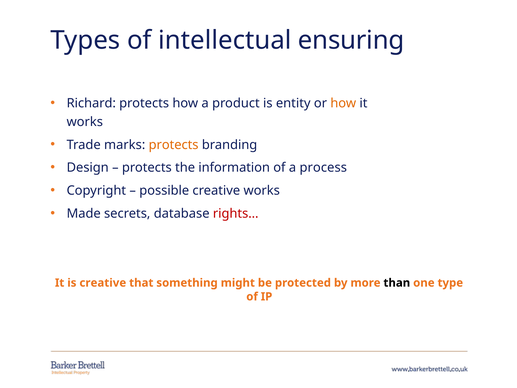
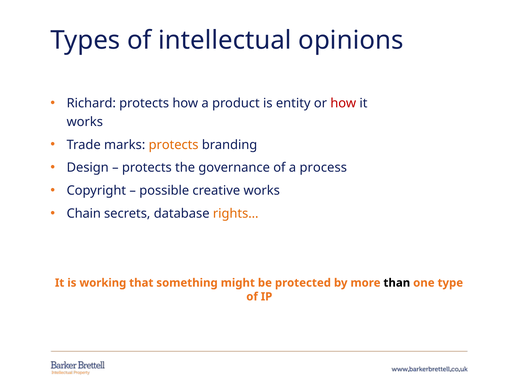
ensuring: ensuring -> opinions (351, 40)
how colour: orange -> red (343, 103)
information: information -> governance (234, 168)
Made: Made -> Chain (84, 213)
rights… colour: red -> orange (236, 213)
is creative: creative -> working (103, 283)
